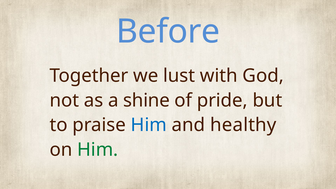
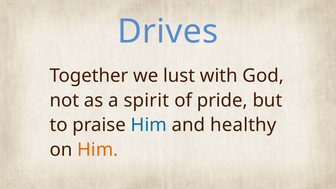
Before: Before -> Drives (168, 31)
shine: shine -> spirit (146, 100)
Him colour: green -> orange (98, 150)
